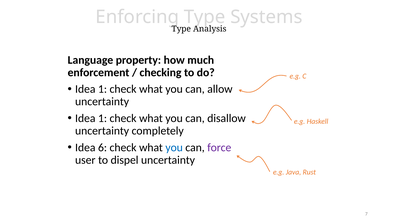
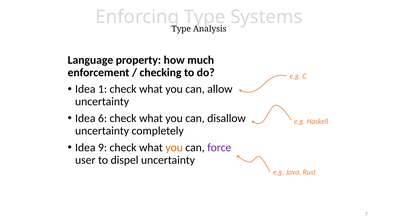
1: 1 -> 6 (103, 118)
6: 6 -> 9 (103, 147)
you colour: blue -> orange (174, 147)
